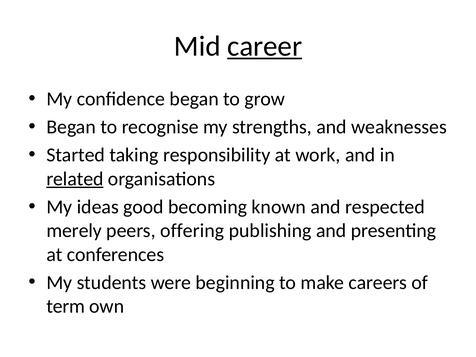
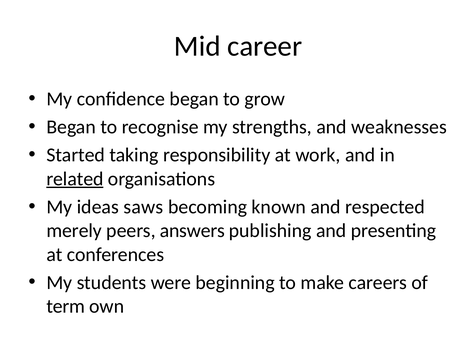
career underline: present -> none (265, 46)
good: good -> saws (143, 207)
offering: offering -> answers (192, 231)
